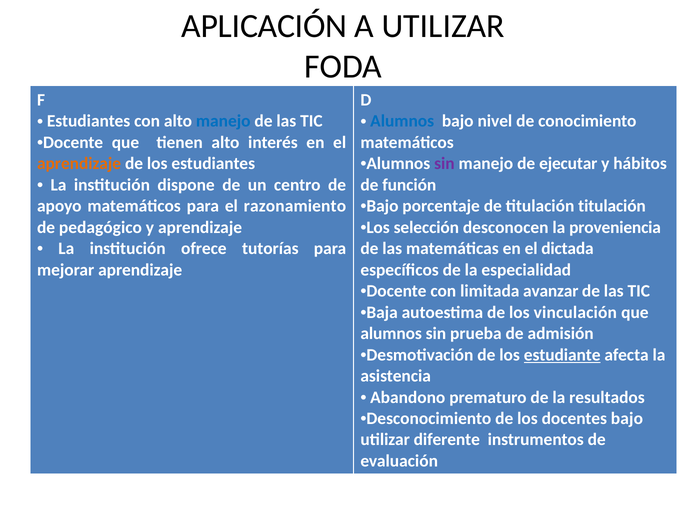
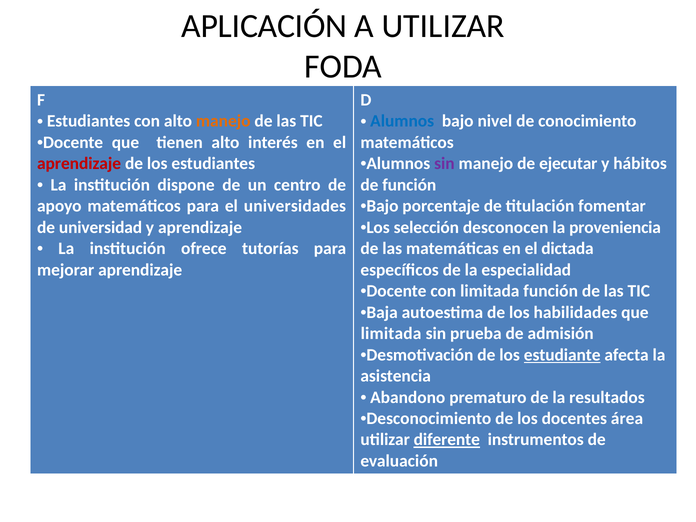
manejo colour: blue -> orange (223, 121)
aprendizaje colour: orange -> red (79, 164)
titulación titulación: titulación -> fomentar (612, 206)
razonamiento: razonamiento -> universidades (295, 206)
pedagógico: pedagógico -> universidad (101, 227)
limitada avanzar: avanzar -> función (551, 291)
vinculación: vinculación -> habilidades (575, 312)
alumnos: alumnos -> limitada (391, 334)
docentes bajo: bajo -> área (627, 419)
diferente underline: none -> present (447, 440)
